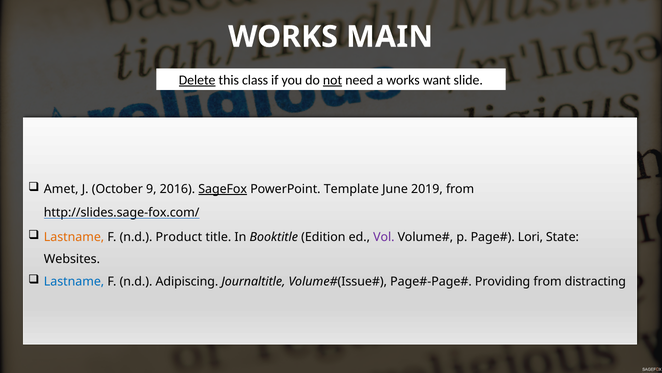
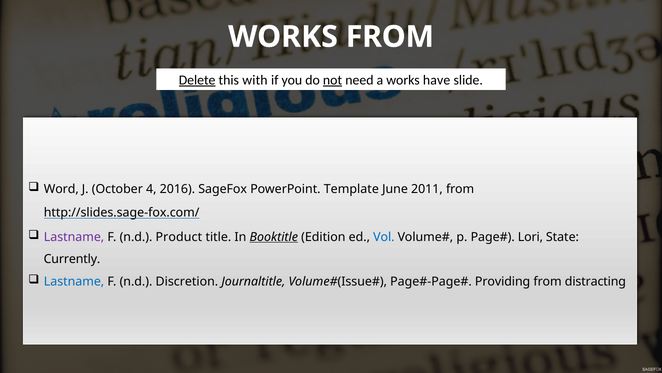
WORKS MAIN: MAIN -> FROM (390, 37)
class: class -> with (255, 80)
want: want -> have (437, 80)
Amet: Amet -> Word (61, 189)
9: 9 -> 4 (151, 189)
SageFox underline: present -> none (223, 189)
2019: 2019 -> 2011 (427, 189)
Lastname colour: orange -> purple (74, 237)
Booktitle underline: none -> present (274, 237)
Vol colour: purple -> blue (384, 237)
Websites: Websites -> Currently (72, 259)
Adipiscing: Adipiscing -> Discretion (187, 281)
